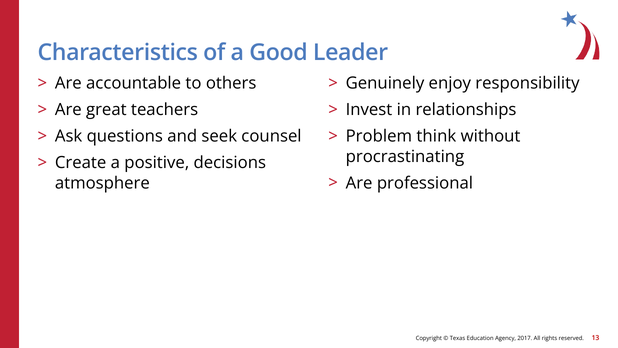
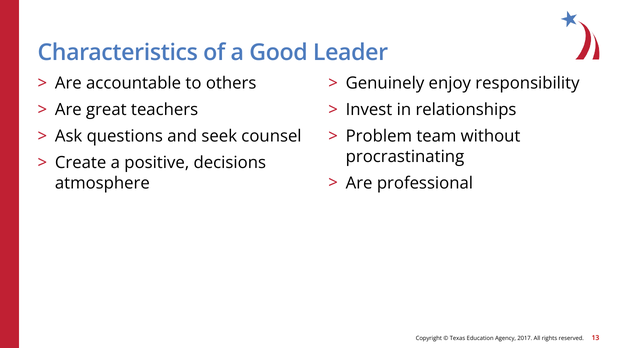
think: think -> team (436, 136)
